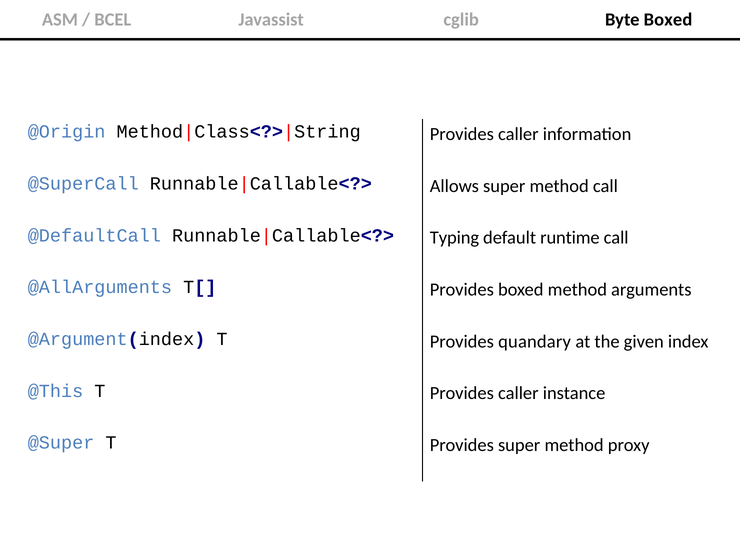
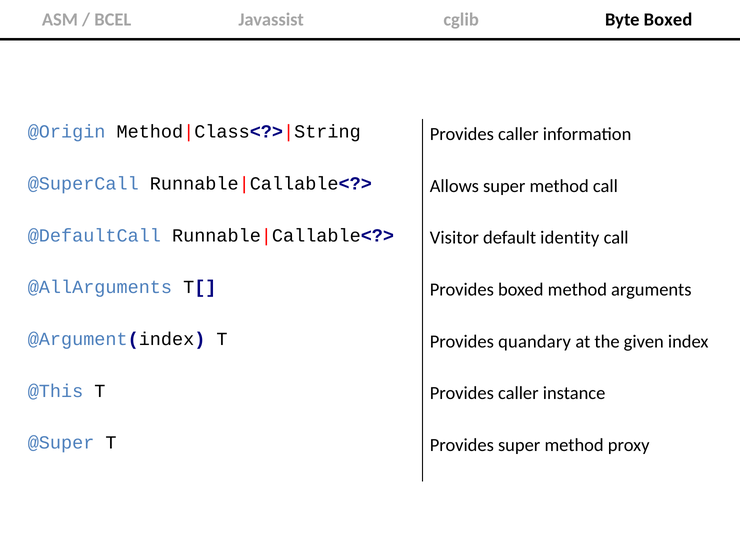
Typing: Typing -> Visitor (454, 238)
runtime: runtime -> identity (570, 238)
